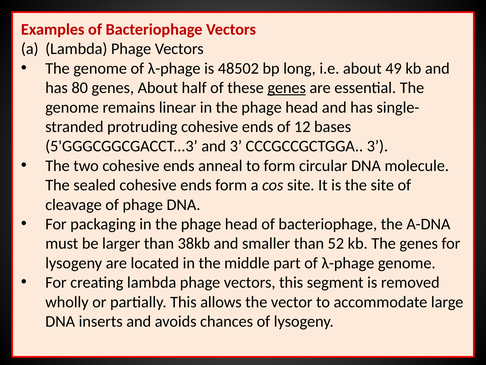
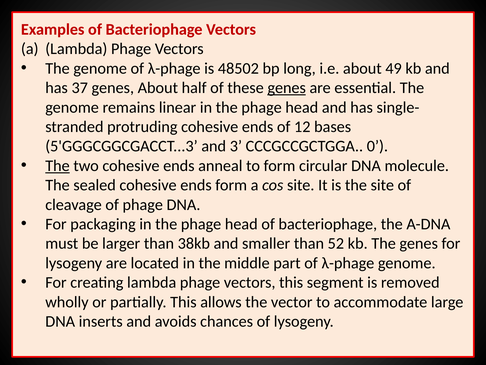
80: 80 -> 37 (80, 88)
CCCGCCGCTGGA 3: 3 -> 0 (377, 146)
The underline: none -> present (58, 166)
